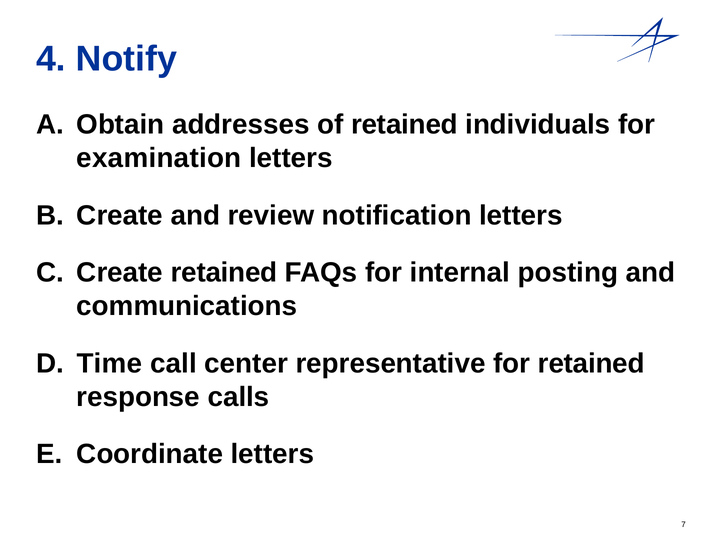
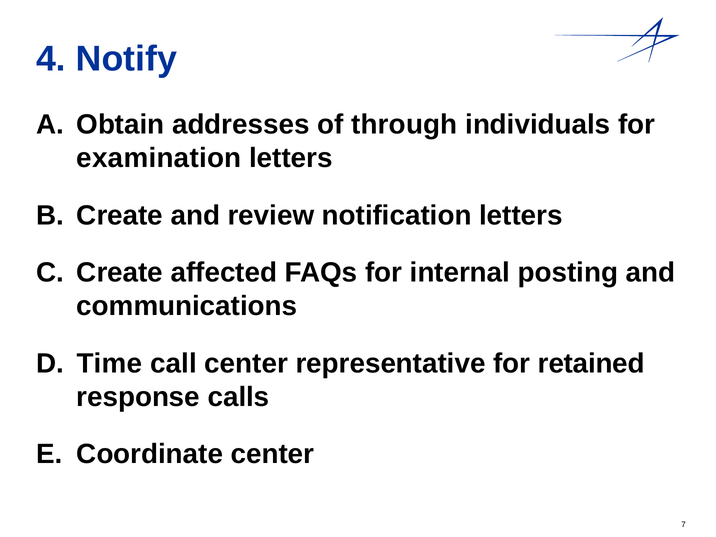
of retained: retained -> through (404, 125)
Create retained: retained -> affected (224, 273)
Coordinate letters: letters -> center (272, 454)
